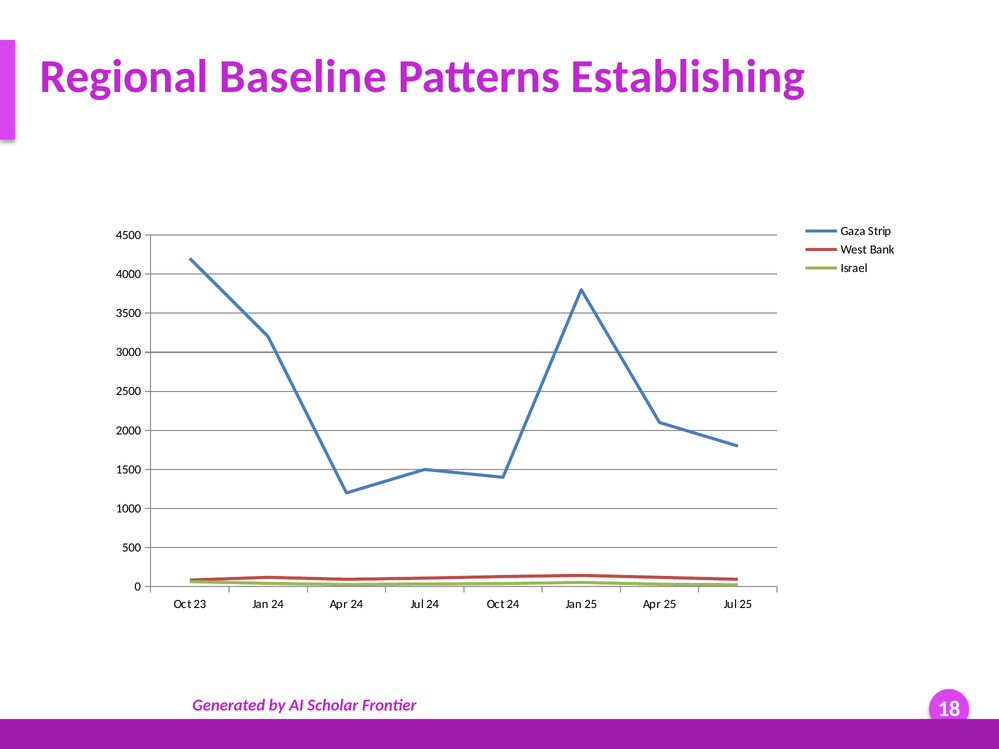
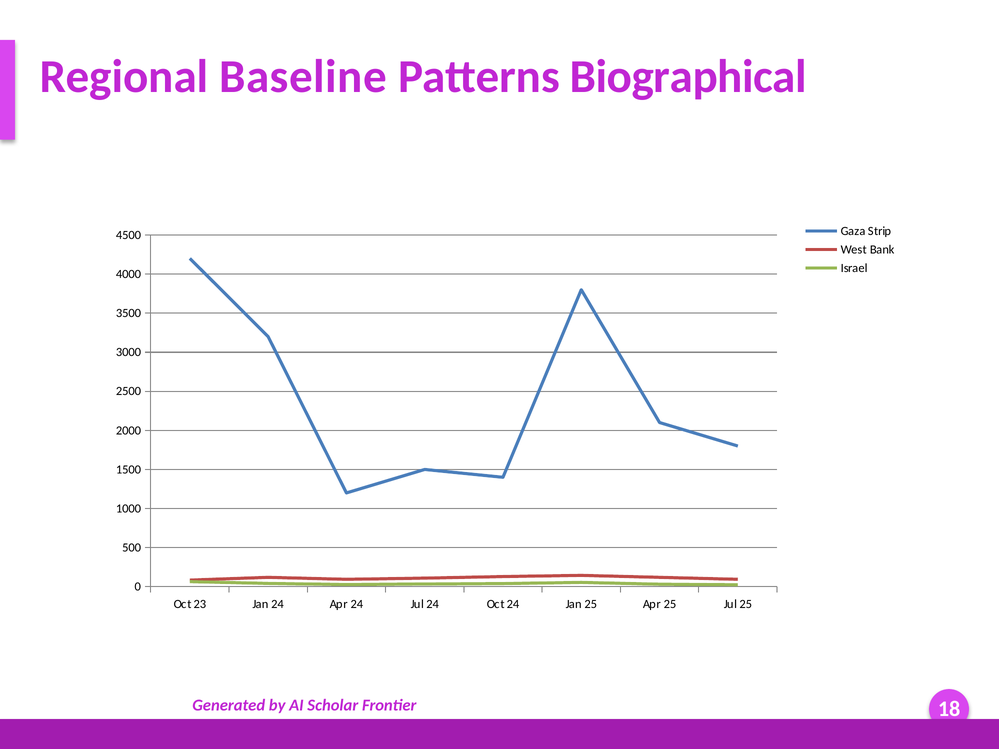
Establishing: Establishing -> Biographical (688, 76)
